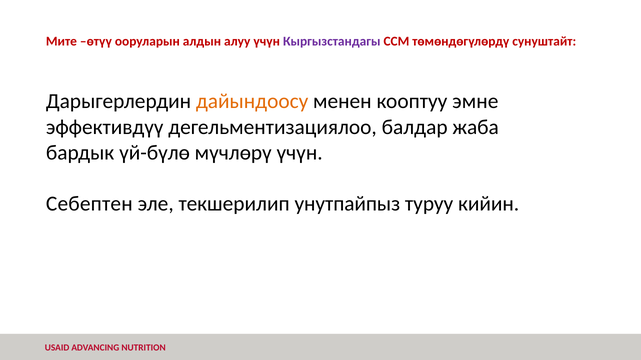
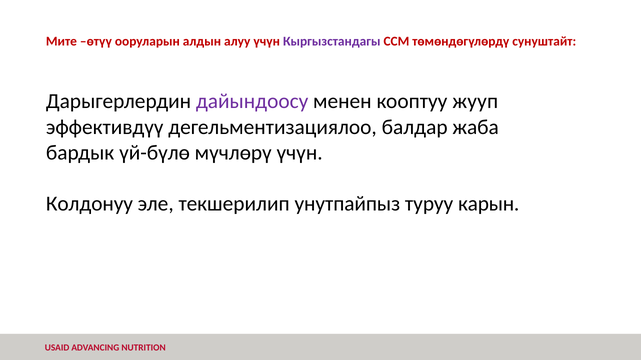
дайындоосу colour: orange -> purple (252, 102)
эмне: эмне -> жууп (475, 102)
Себептен: Себептен -> Колдонуу (89, 204)
кийин: кийин -> карын (489, 204)
